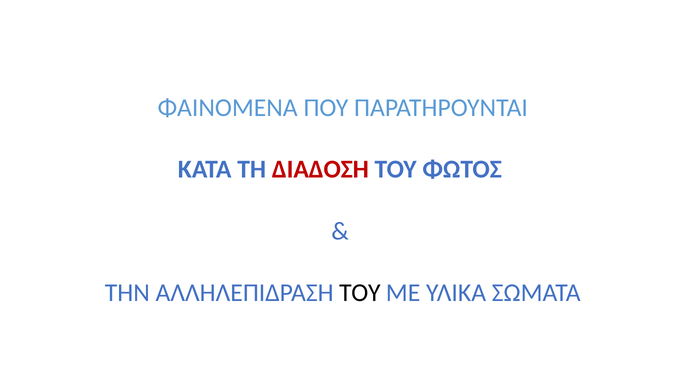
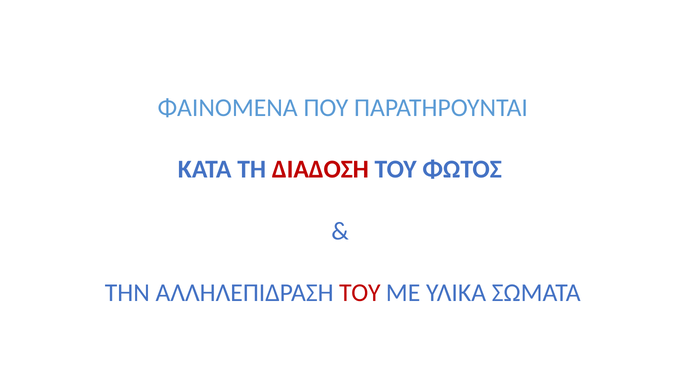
ΤΟΥ colour: black -> red (360, 293)
